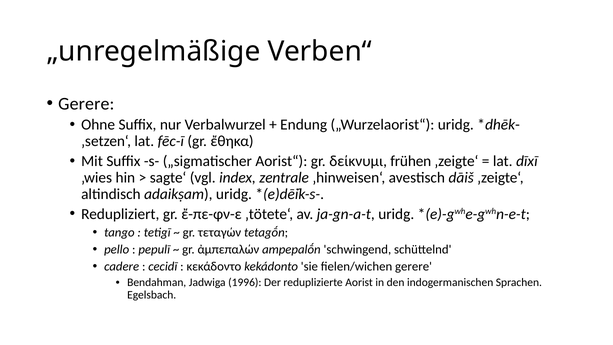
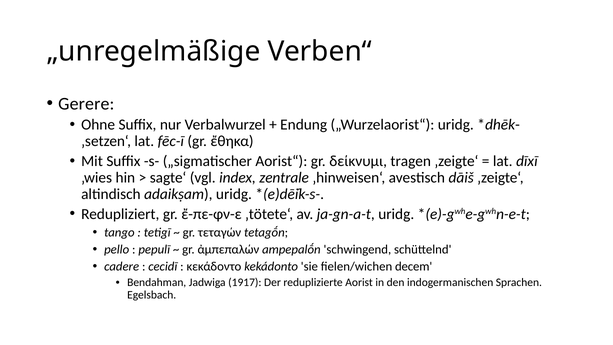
frühen: frühen -> tragen (411, 161)
fielen/wichen gerere: gerere -> decem (414, 266)
1996: 1996 -> 1917 (245, 282)
